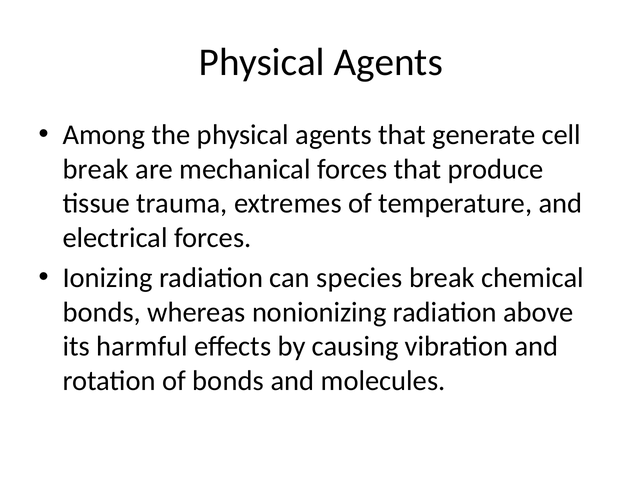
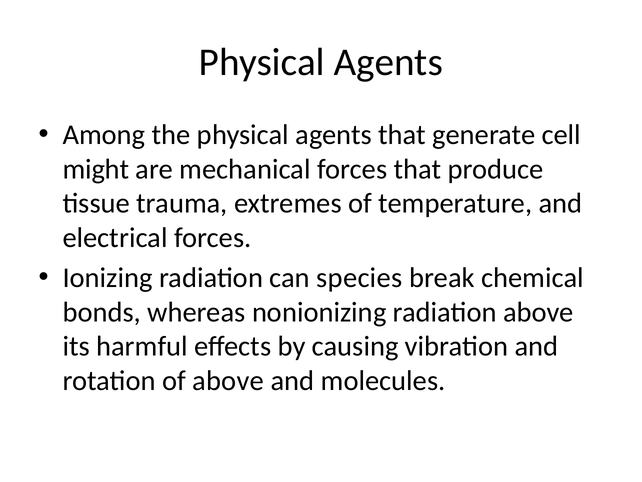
break: break -> might (96, 169)
of bonds: bonds -> above (228, 380)
